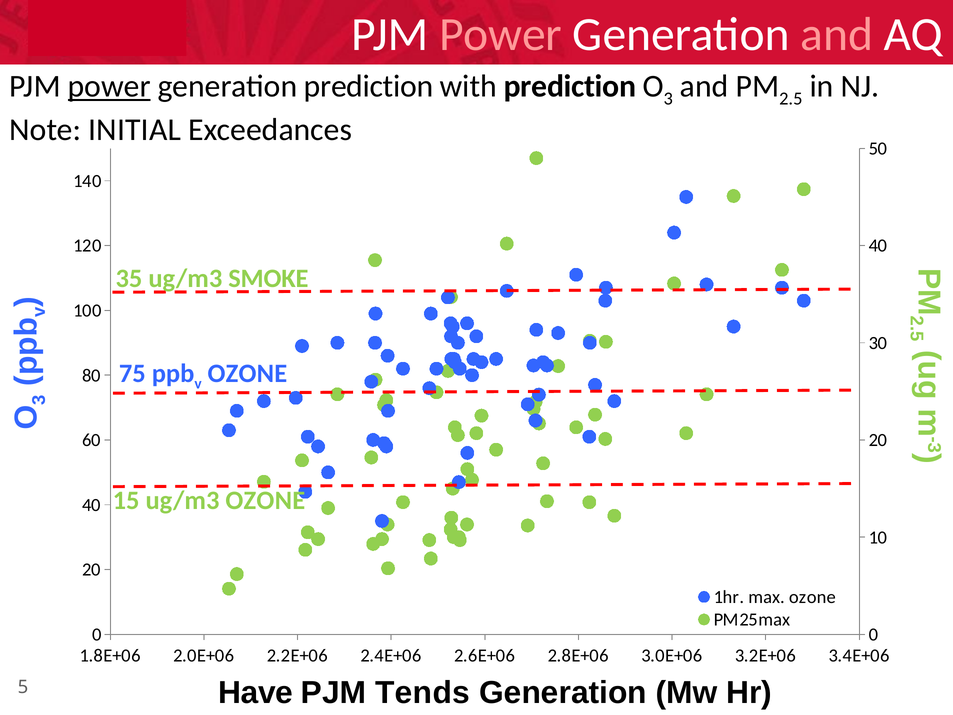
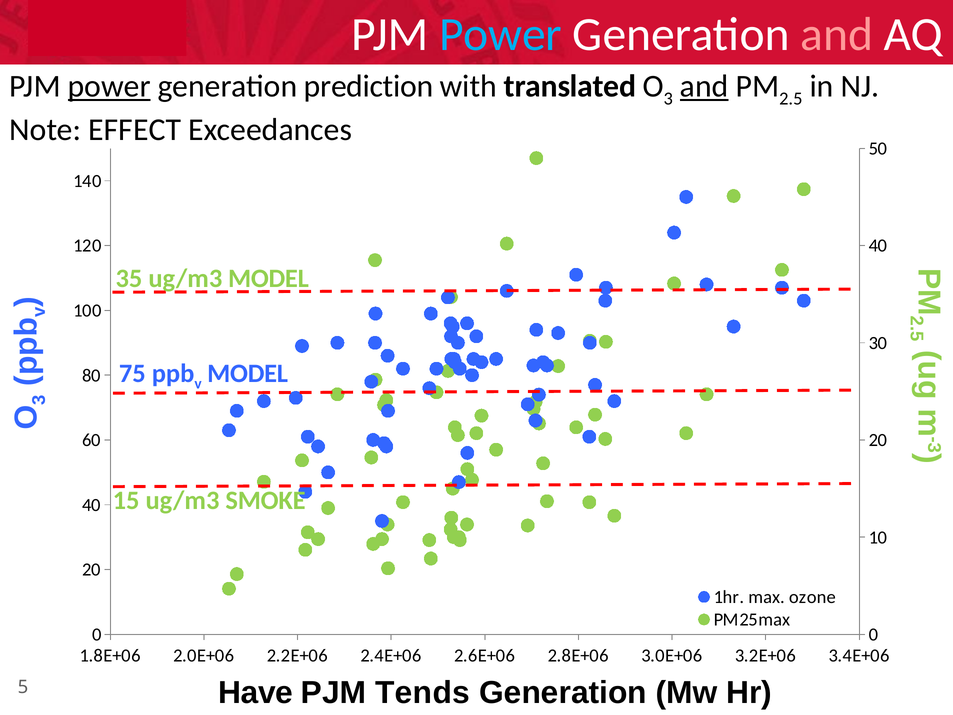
Power colour: pink -> light blue (501, 35)
with prediction: prediction -> translated (570, 86)
and underline: none -> present (704, 86)
INITIAL: INITIAL -> EFFECT (135, 130)
ug/m3 SMOKE: SMOKE -> MODEL (268, 278)
OZONE: OZONE -> MODEL (248, 374)
ug/m3 OZONE: OZONE -> SMOKE (266, 501)
